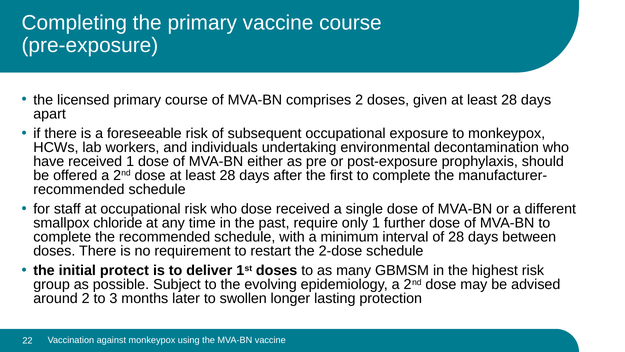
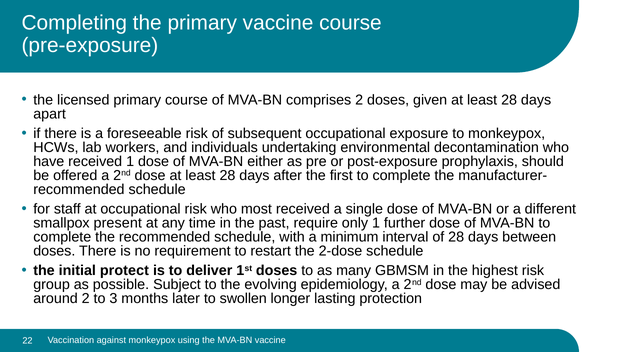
who dose: dose -> most (256, 209)
chloride: chloride -> present (118, 223)
